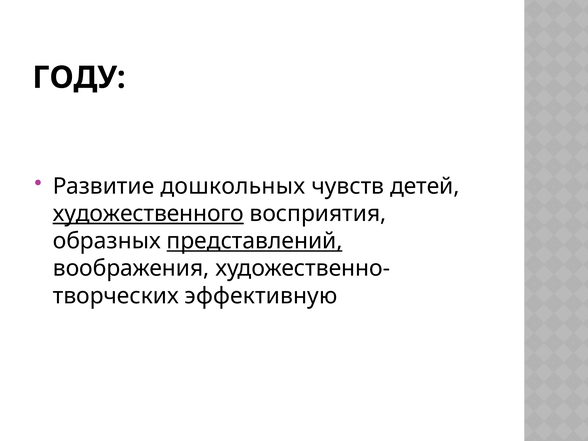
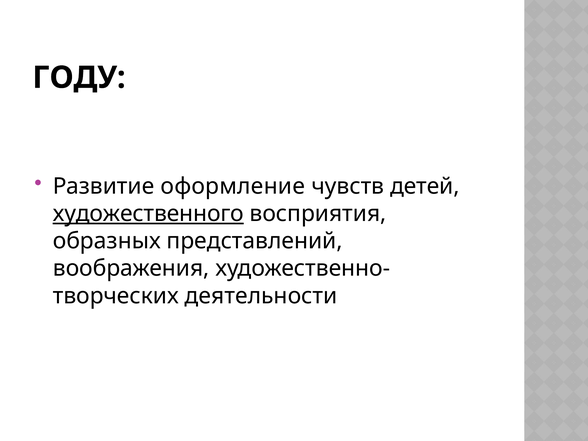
дошкольных: дошкольных -> оформление (233, 186)
представлений underline: present -> none (255, 241)
эффективную: эффективную -> деятельности (261, 296)
